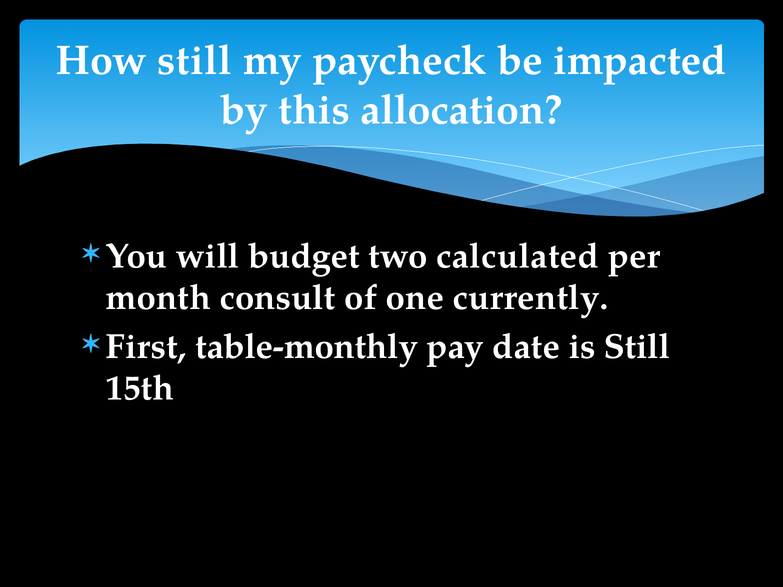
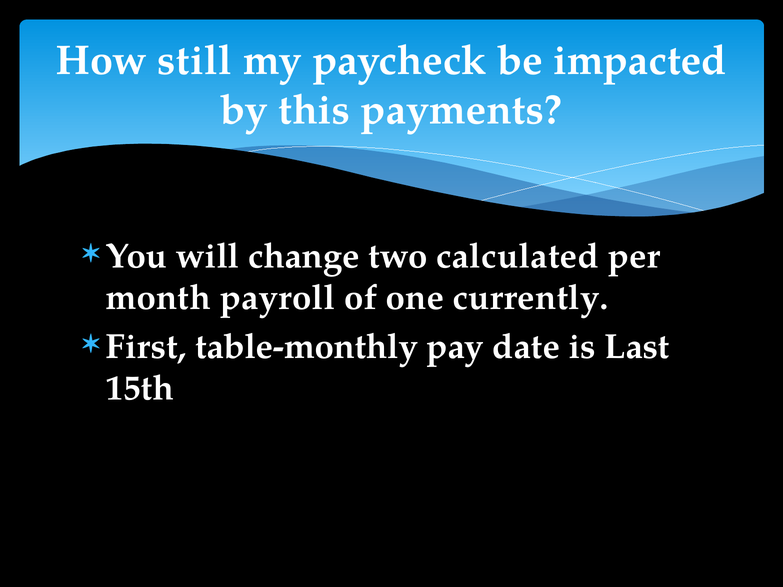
allocation: allocation -> payments (461, 110)
budget: budget -> change (304, 256)
consult: consult -> payroll (277, 298)
is Still: Still -> Last (637, 347)
